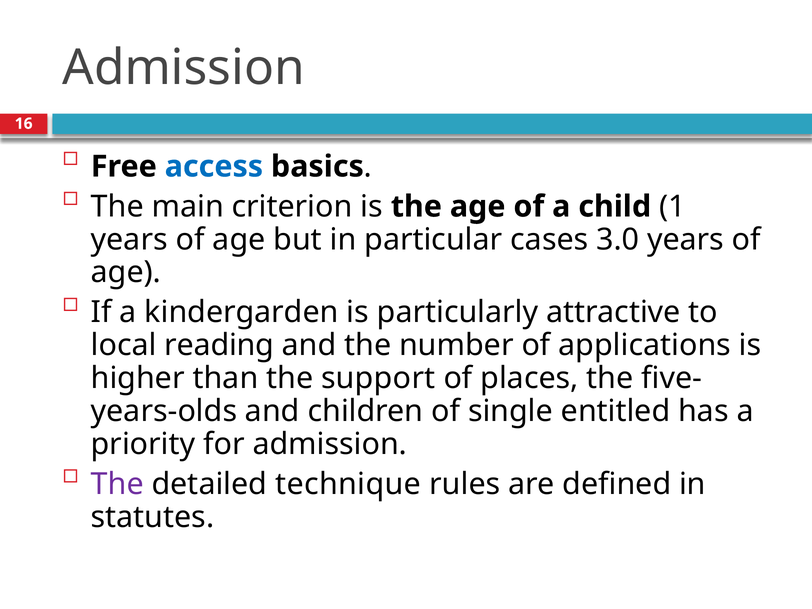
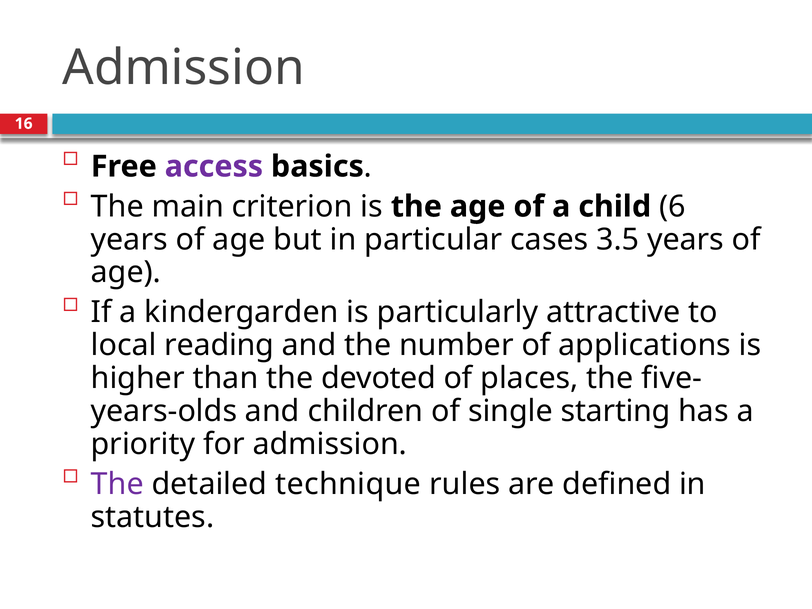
access colour: blue -> purple (214, 167)
1: 1 -> 6 (672, 207)
3.0: 3.0 -> 3.5 (618, 239)
support: support -> devoted (379, 378)
entitled: entitled -> starting (616, 411)
